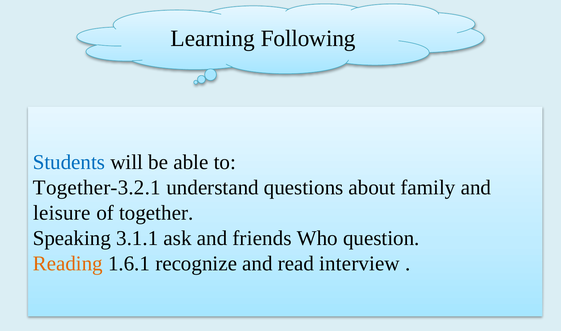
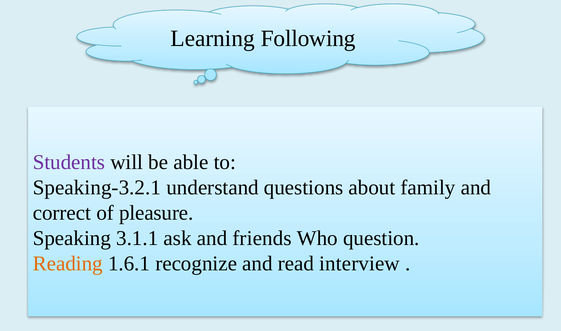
Students colour: blue -> purple (69, 162)
Together-3.2.1: Together-3.2.1 -> Speaking-3.2.1 (97, 188)
leisure: leisure -> correct (62, 213)
together: together -> pleasure (156, 213)
